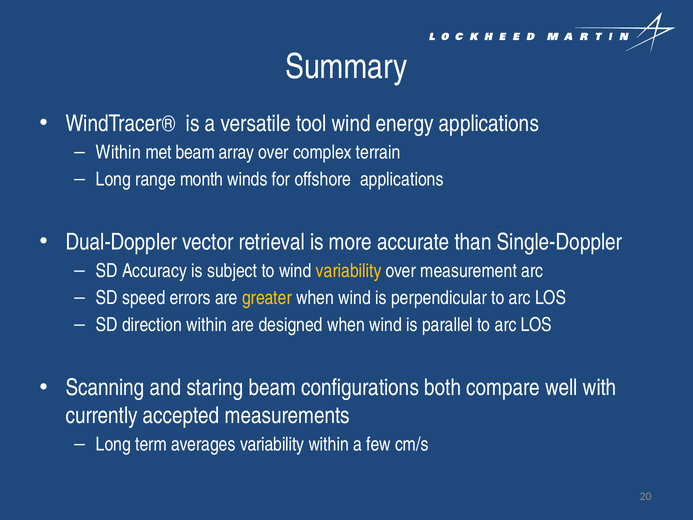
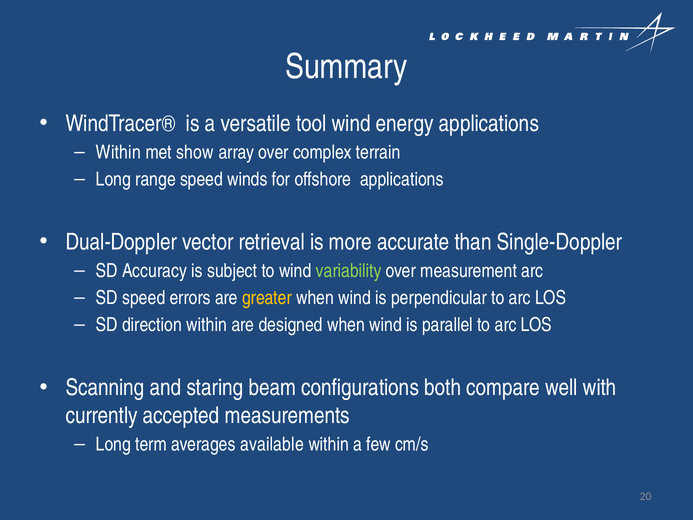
met beam: beam -> show (195, 152)
range month: month -> speed (202, 179)
variability colour: yellow -> light green (349, 271)
averages variability: variability -> available (272, 444)
